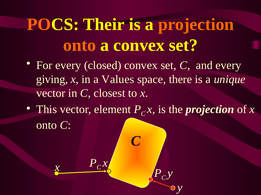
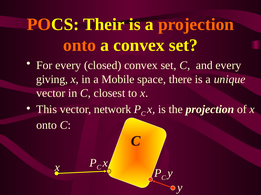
Values: Values -> Mobile (118, 80)
element: element -> network (113, 110)
